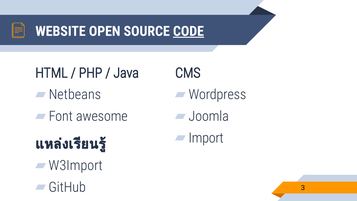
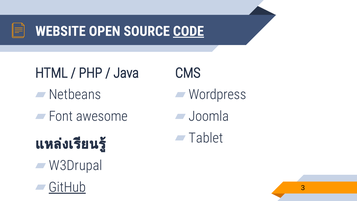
Import: Import -> Tablet (206, 138)
W3Import: W3Import -> W3Drupal (76, 165)
GitHub underline: none -> present (67, 187)
